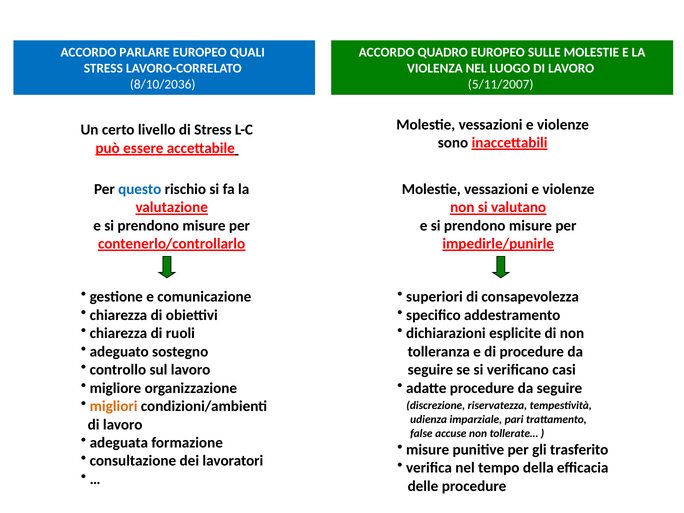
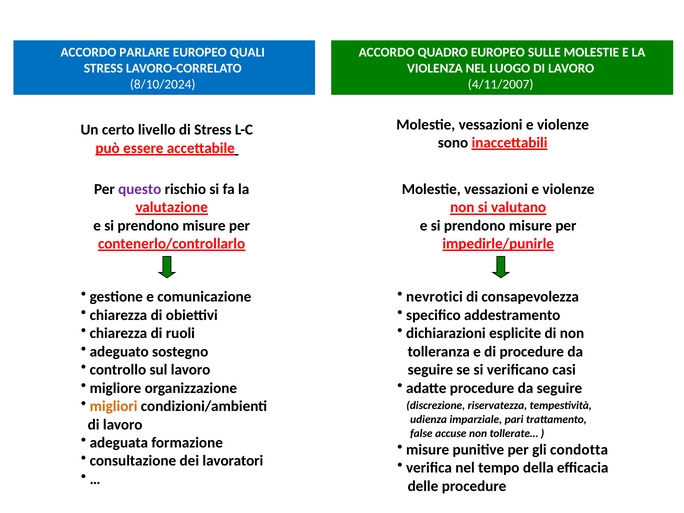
8/10/2036: 8/10/2036 -> 8/10/2024 (163, 84)
5/11/2007: 5/11/2007 -> 4/11/2007 (501, 84)
questo colour: blue -> purple (140, 189)
superiori: superiori -> nevrotici (434, 297)
trasferito: trasferito -> condotta (579, 450)
